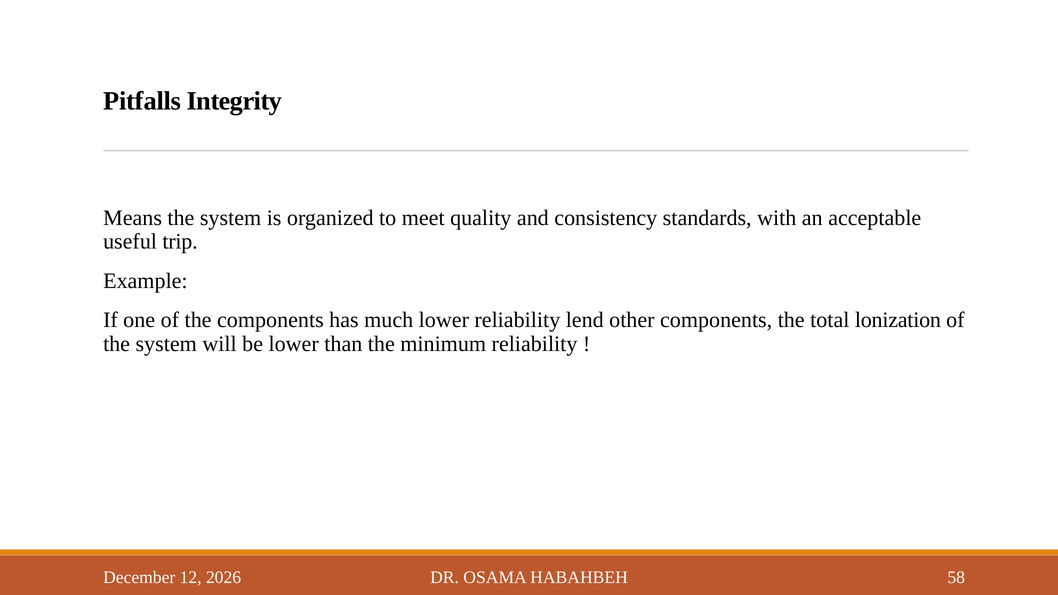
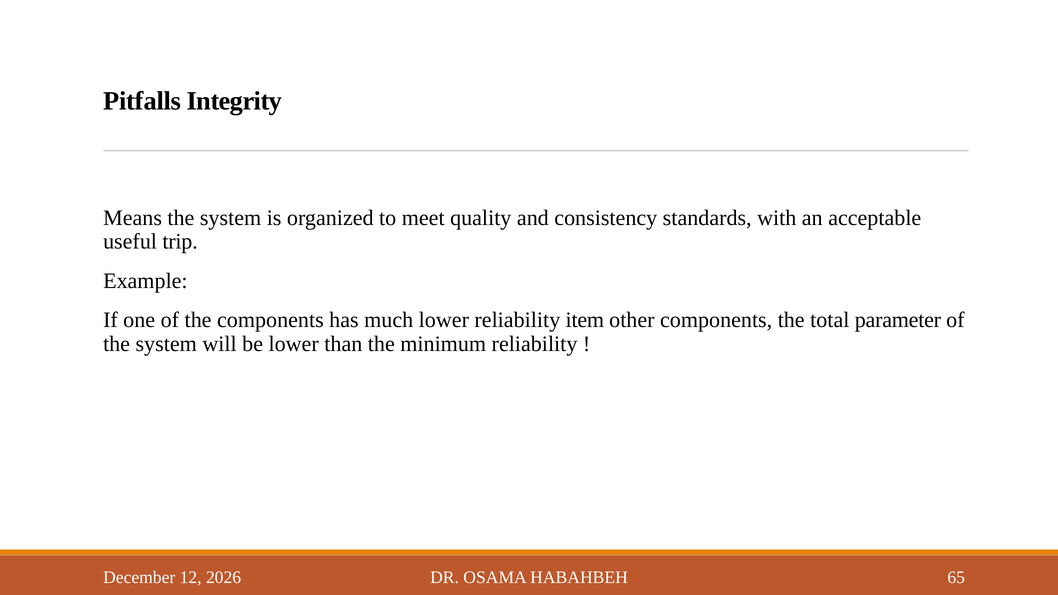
lend: lend -> item (585, 320)
lonization: lonization -> parameter (898, 320)
58: 58 -> 65 (956, 578)
